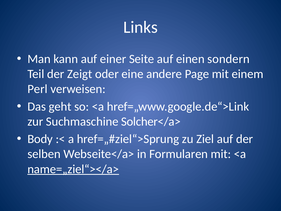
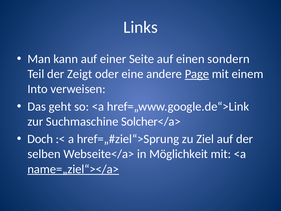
Page underline: none -> present (197, 74)
Perl: Perl -> Into (38, 89)
Body: Body -> Doch (40, 139)
Formularen: Formularen -> Möglichkeit (179, 154)
